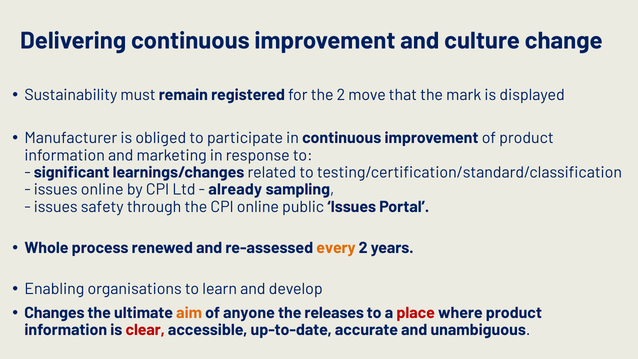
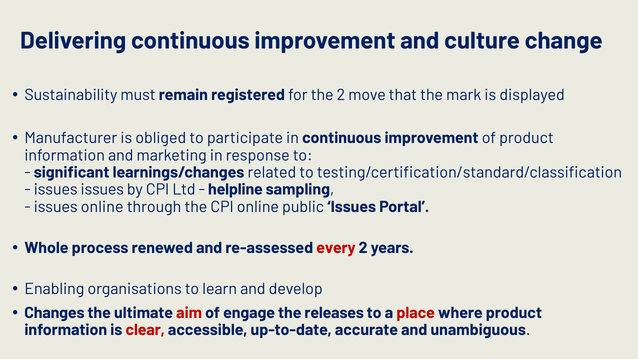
issues online: online -> issues (102, 190)
already: already -> helpline (235, 190)
issues safety: safety -> online (102, 207)
every colour: orange -> red (336, 248)
aim colour: orange -> red (189, 313)
anyone: anyone -> engage (249, 313)
